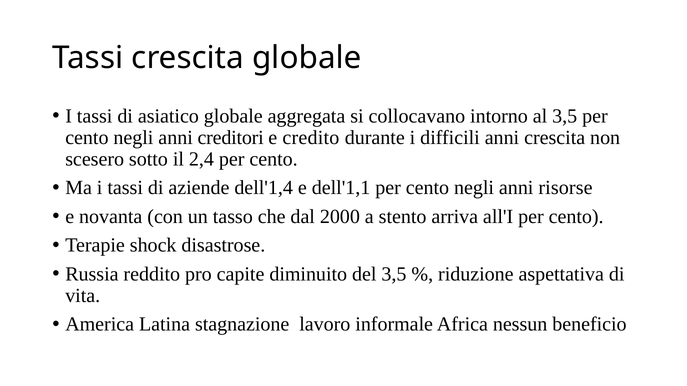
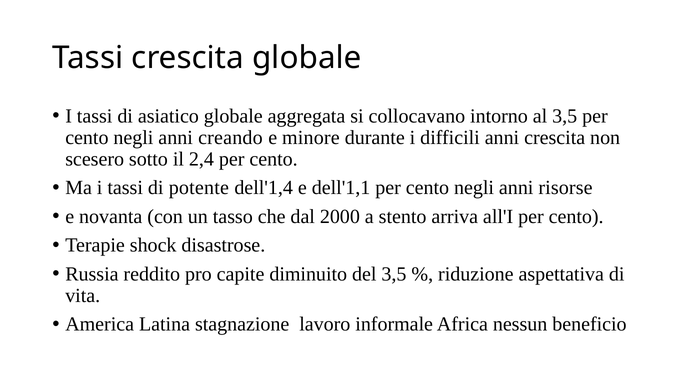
creditori: creditori -> creando (230, 138)
credito: credito -> minore (311, 138)
aziende: aziende -> potente (199, 188)
